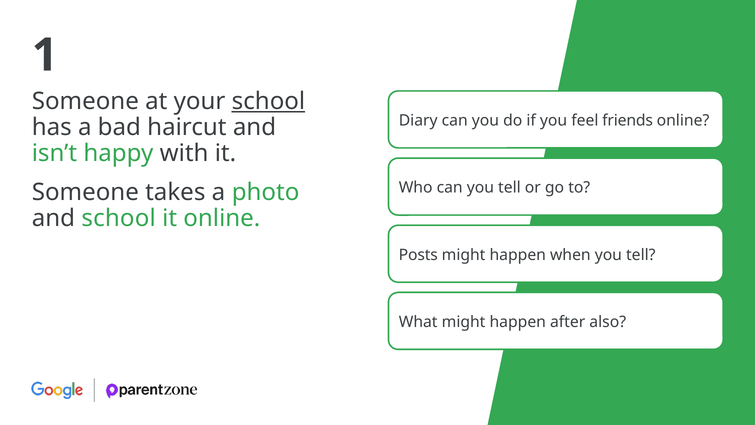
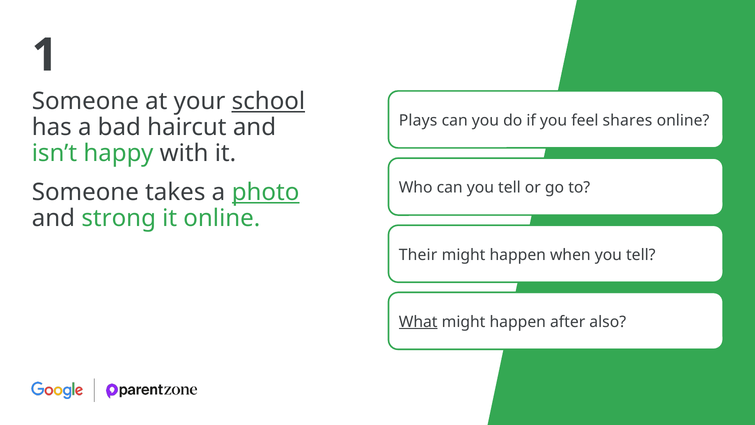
Diary: Diary -> Plays (418, 120)
friends: friends -> shares (627, 120)
photo underline: none -> present (266, 192)
and school: school -> strong (119, 218)
Posts: Posts -> Their (418, 255)
What underline: none -> present (418, 322)
